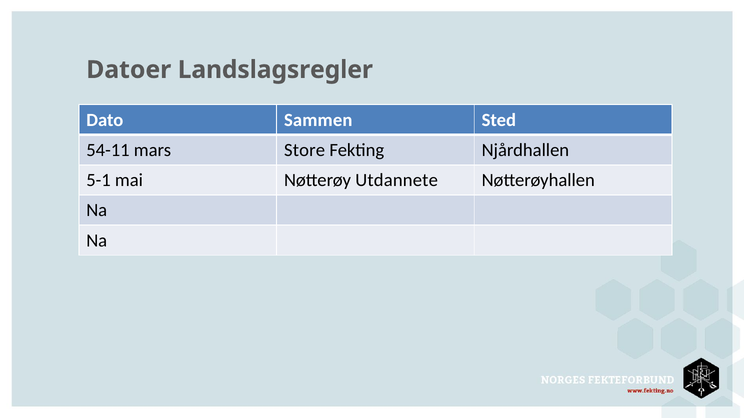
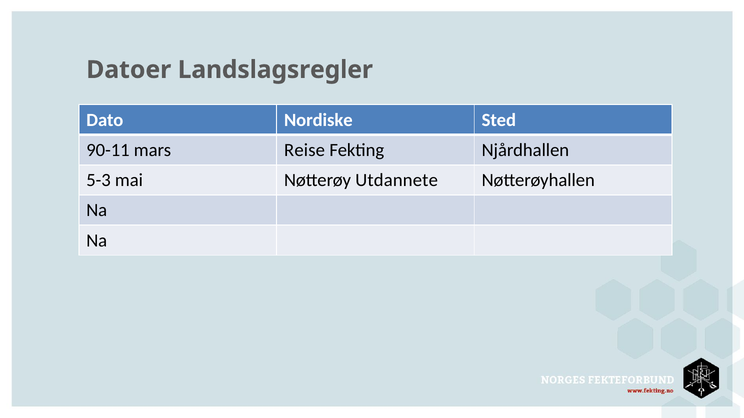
Sammen: Sammen -> Nordiske (318, 120)
54-11: 54-11 -> 90-11 (108, 150)
Store: Store -> Reise (305, 150)
5-1: 5-1 -> 5-3 (99, 180)
